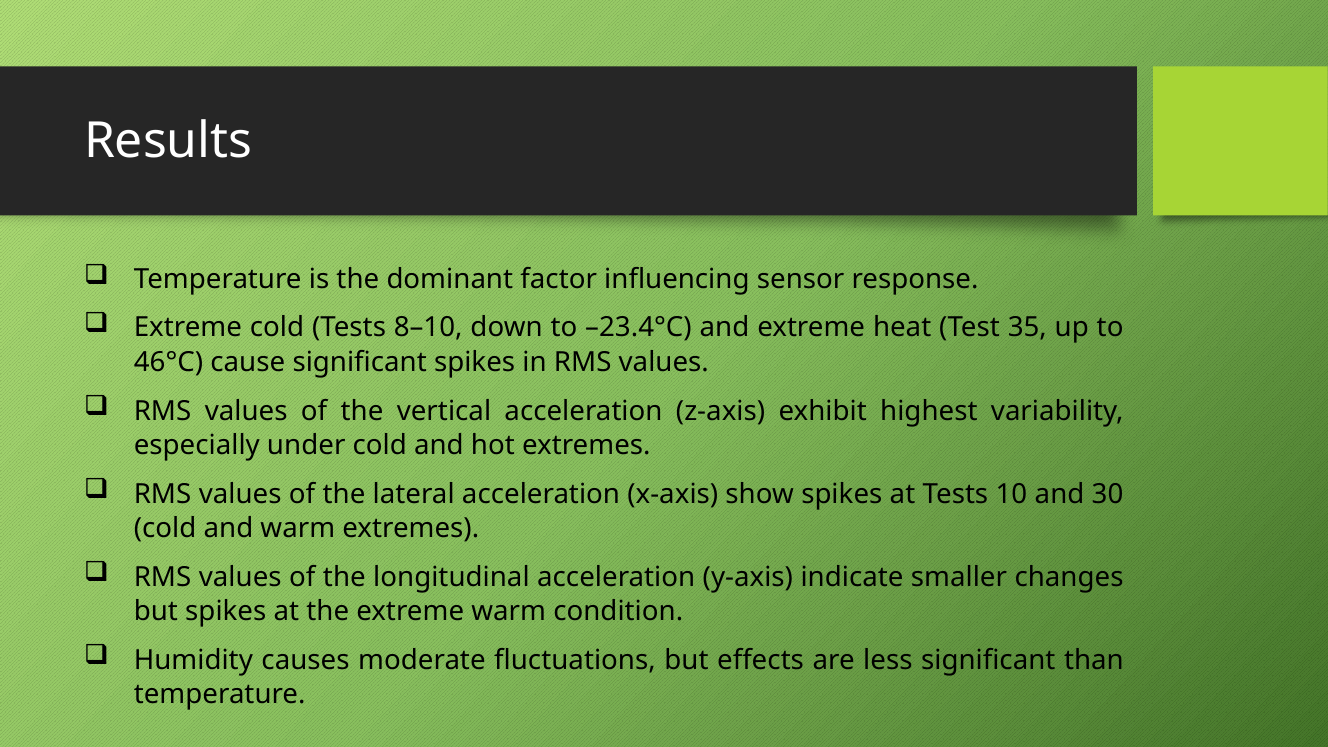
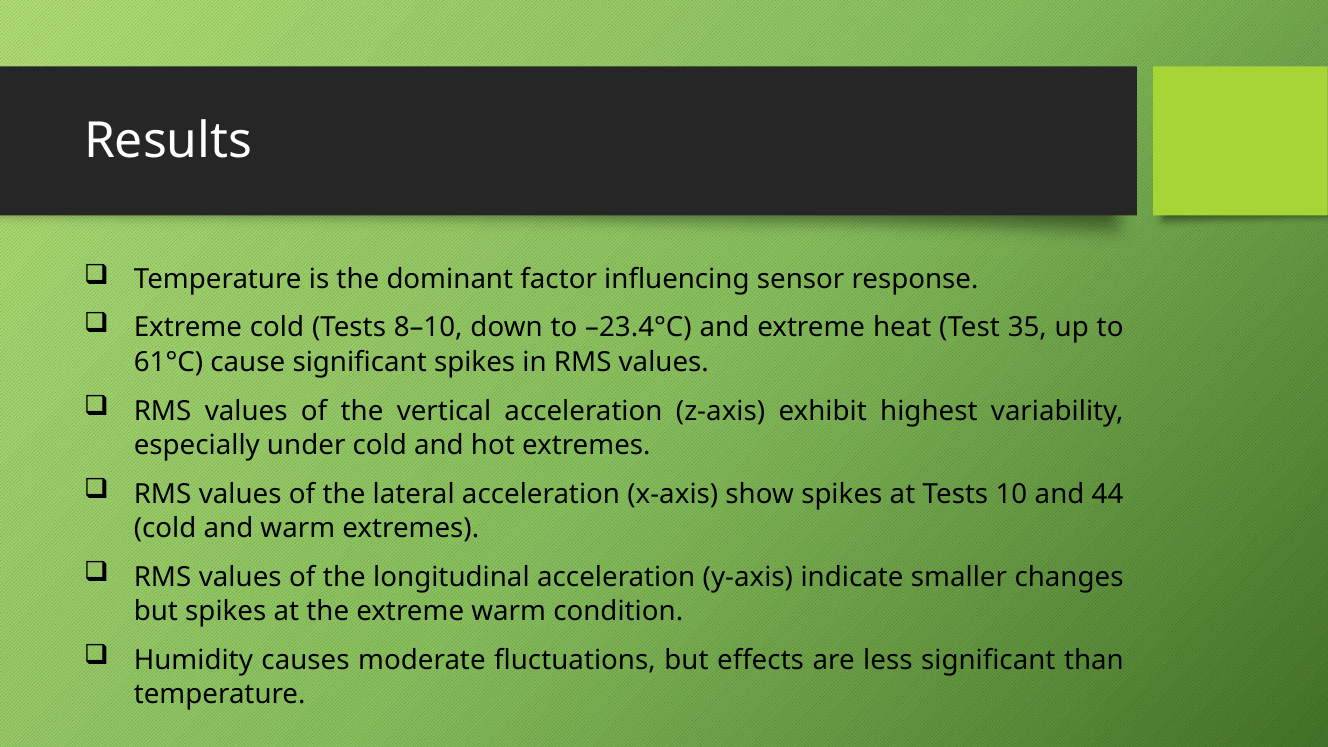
46°C: 46°C -> 61°C (169, 362)
30: 30 -> 44 (1108, 494)
